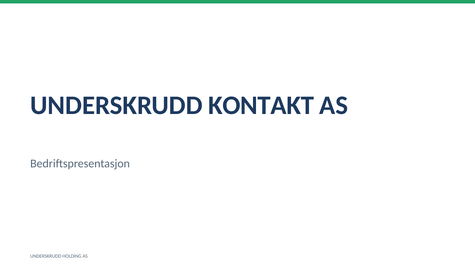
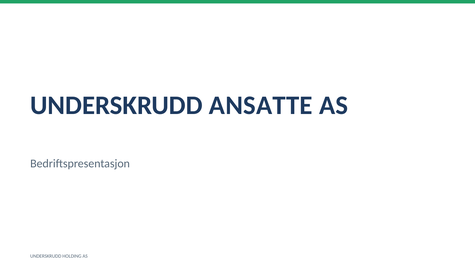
KONTAKT: KONTAKT -> ANSATTE (261, 105)
